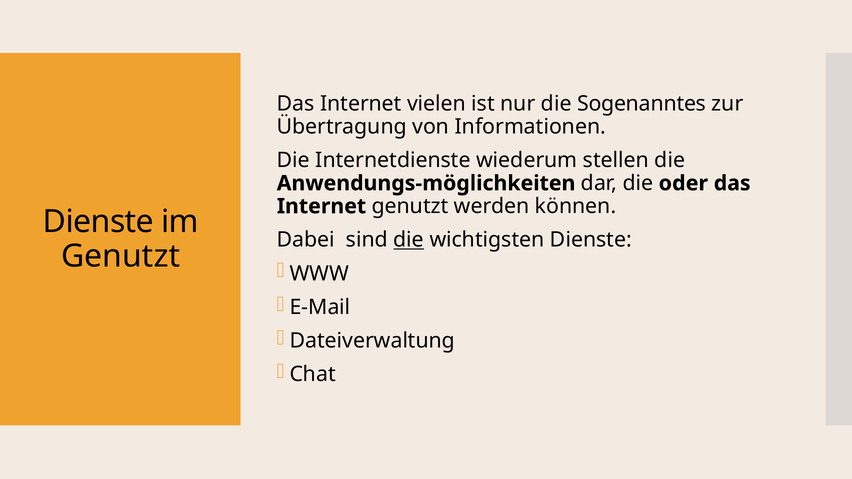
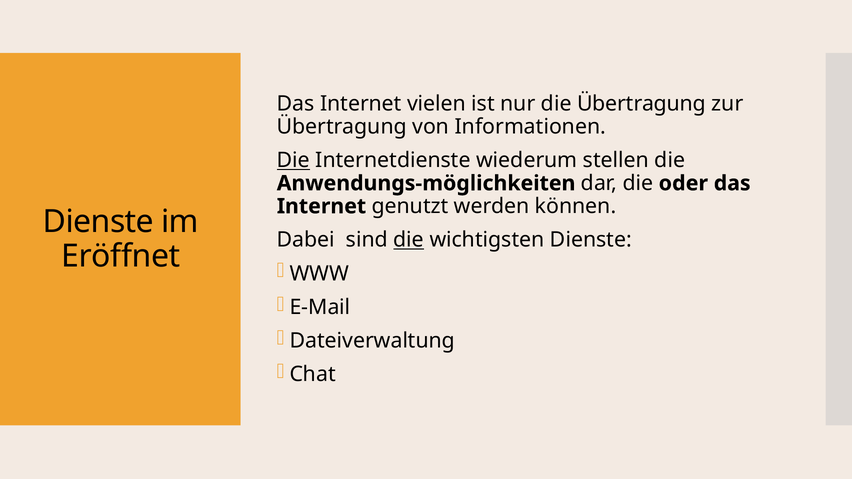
die Sogenanntes: Sogenanntes -> Übertragung (642, 104)
Die underline: none -> present (293, 160)
Genutzt: Genutzt -> Eröffnet (121, 256)
